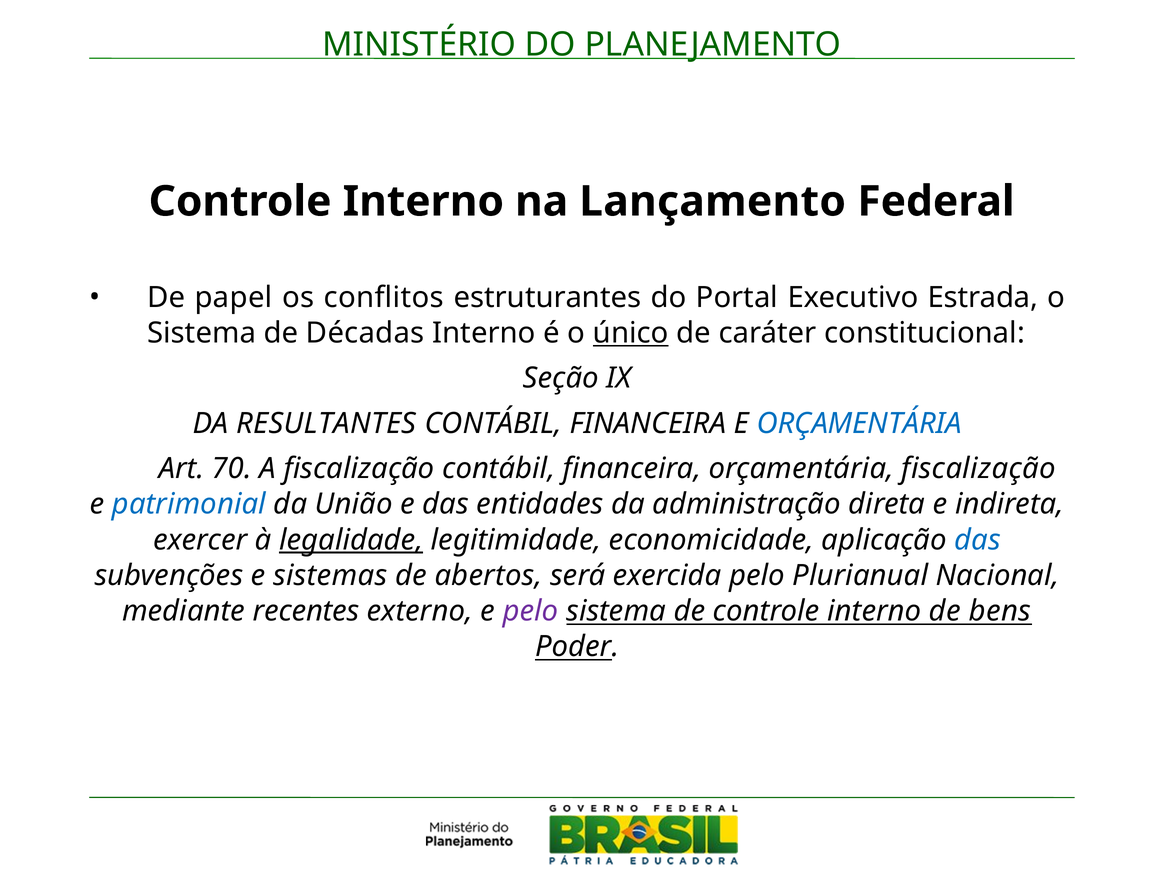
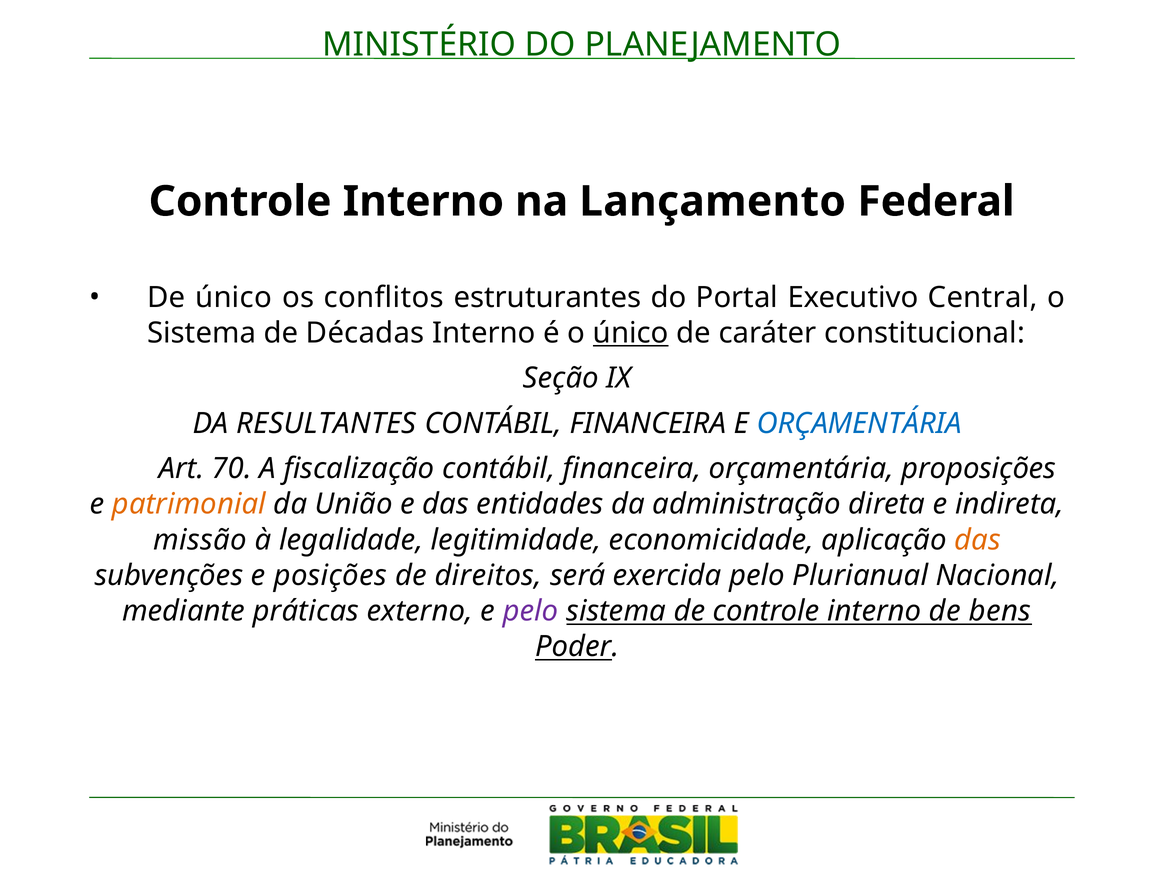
De papel: papel -> único (234, 297)
Estrada: Estrada -> Central (983, 297)
orçamentária fiscalização: fiscalização -> proposições (979, 469)
patrimonial colour: blue -> orange (189, 504)
exercer: exercer -> missão (200, 540)
legalidade underline: present -> none (351, 540)
das colour: blue -> orange (978, 540)
sistemas: sistemas -> posições (330, 575)
abertos: abertos -> direitos (488, 575)
recentes: recentes -> práticas (306, 611)
